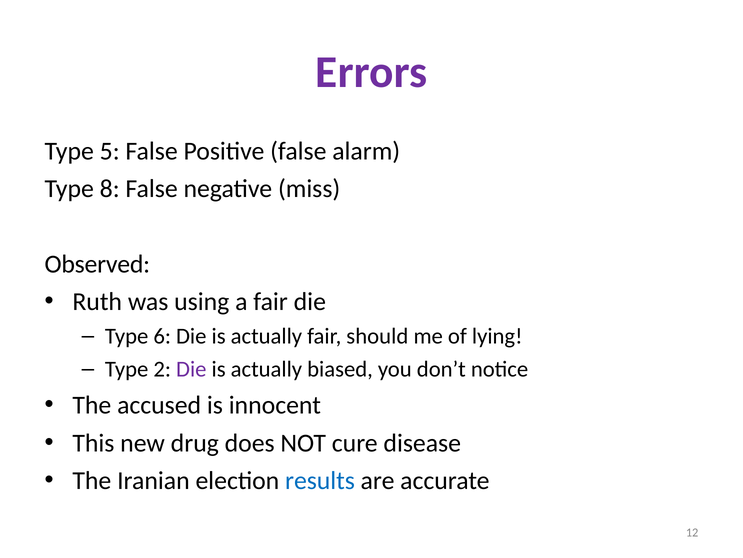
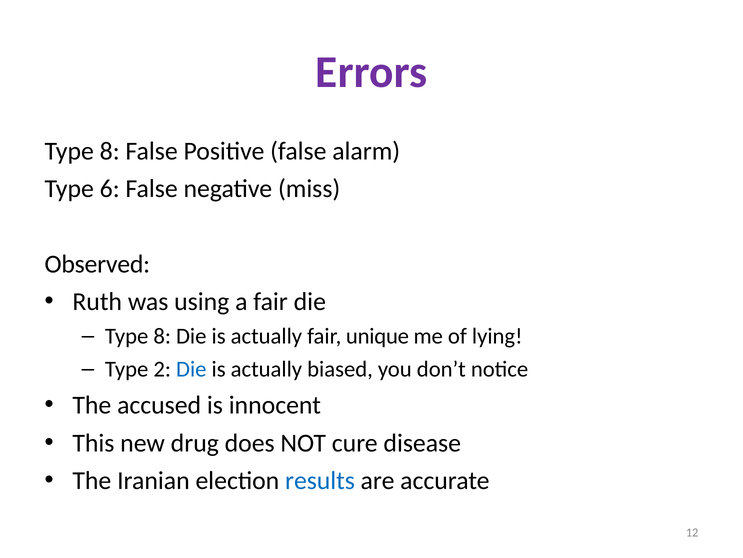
5: 5 -> 8 (110, 151)
8: 8 -> 6 (110, 189)
6: 6 -> 8 (162, 336)
should: should -> unique (377, 336)
Die colour: purple -> blue (191, 369)
